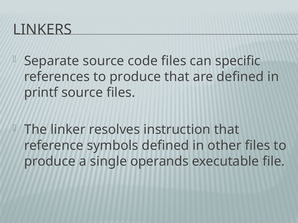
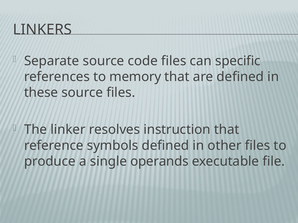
references to produce: produce -> memory (135, 77)
printf: printf -> these (41, 93)
